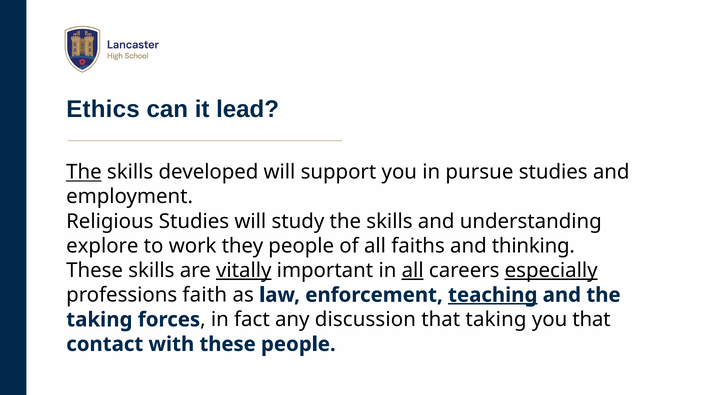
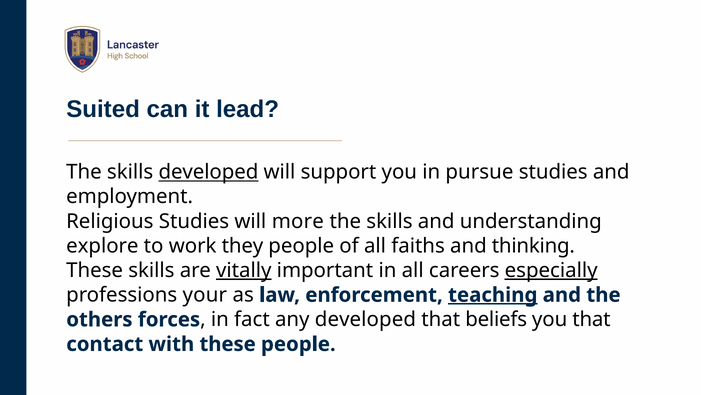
Ethics: Ethics -> Suited (103, 109)
The underline: present -> none (84, 172)
developed underline: none -> present (208, 172)
study: study -> more (298, 221)
all underline: present -> none (413, 270)
faith: faith -> your (205, 295)
taking: taking -> others (99, 319)
any discussion: discussion -> developed (365, 319)
that taking: taking -> beliefs (496, 319)
